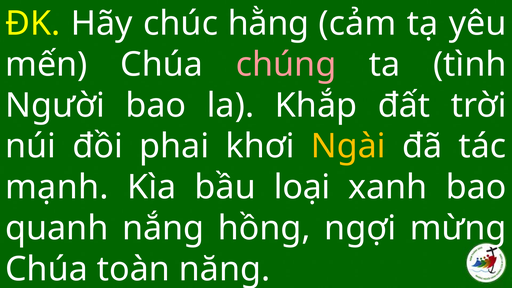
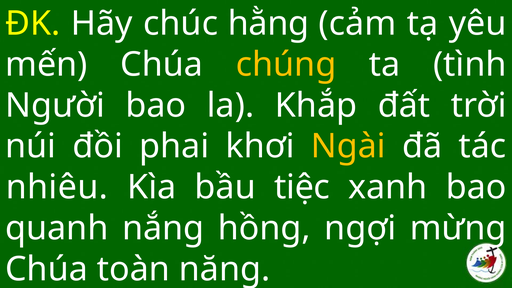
chúng colour: pink -> yellow (286, 64)
mạnh: mạnh -> nhiêu (57, 187)
loại: loại -> tiệc (302, 187)
